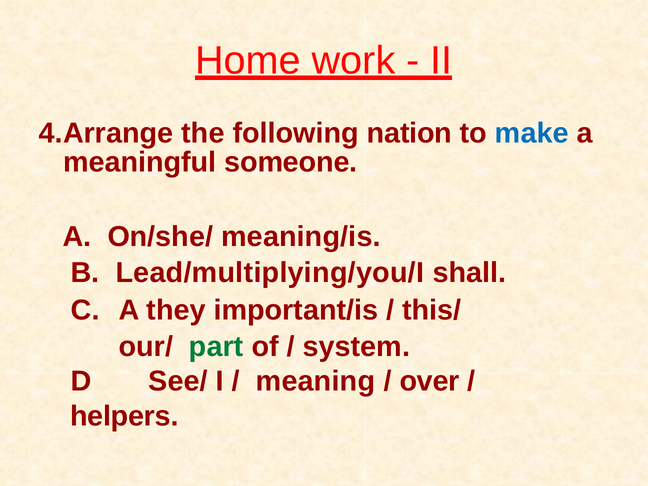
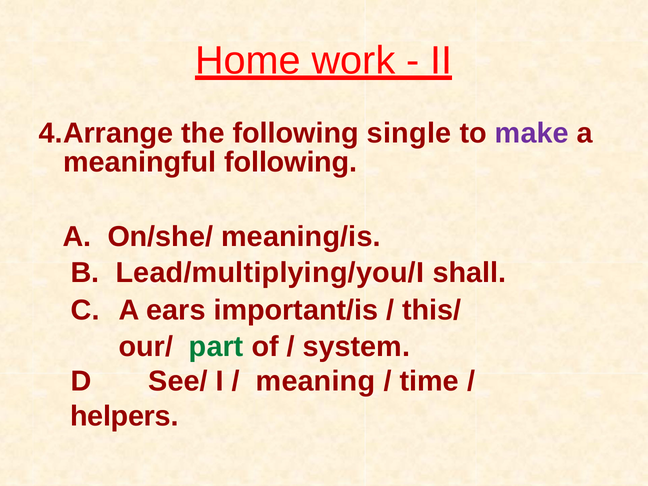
nation: nation -> single (409, 133)
make colour: blue -> purple (532, 133)
meaningful someone: someone -> following (291, 162)
they: they -> ears (176, 310)
over: over -> time (429, 381)
